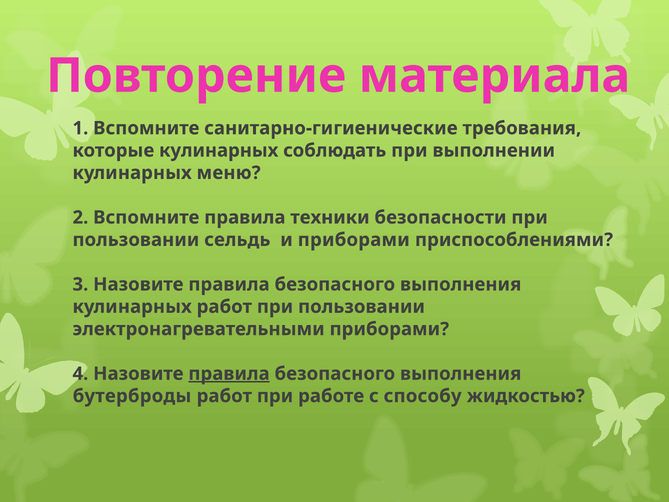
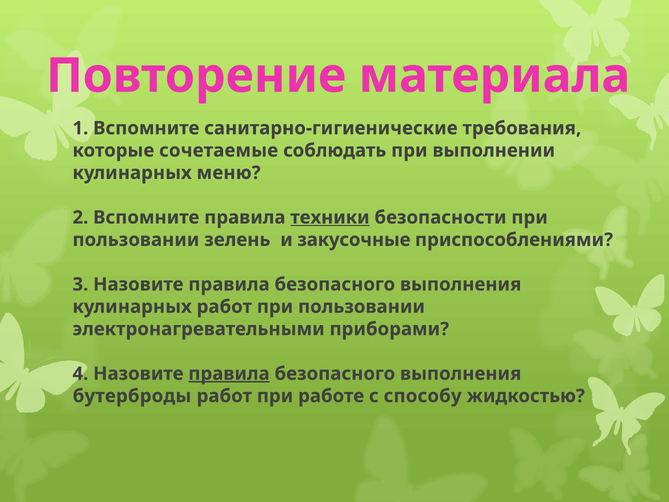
которые кулинарных: кулинарных -> сочетаемые (219, 150)
техники underline: none -> present (330, 217)
сельдь: сельдь -> зелень (237, 240)
и приборами: приборами -> закусочные (354, 240)
